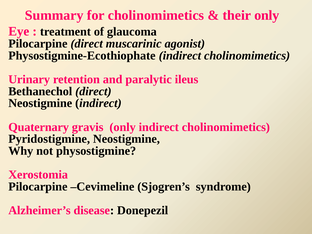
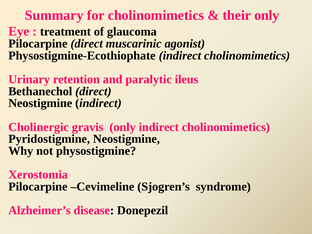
Quaternary: Quaternary -> Cholinergic (39, 127)
